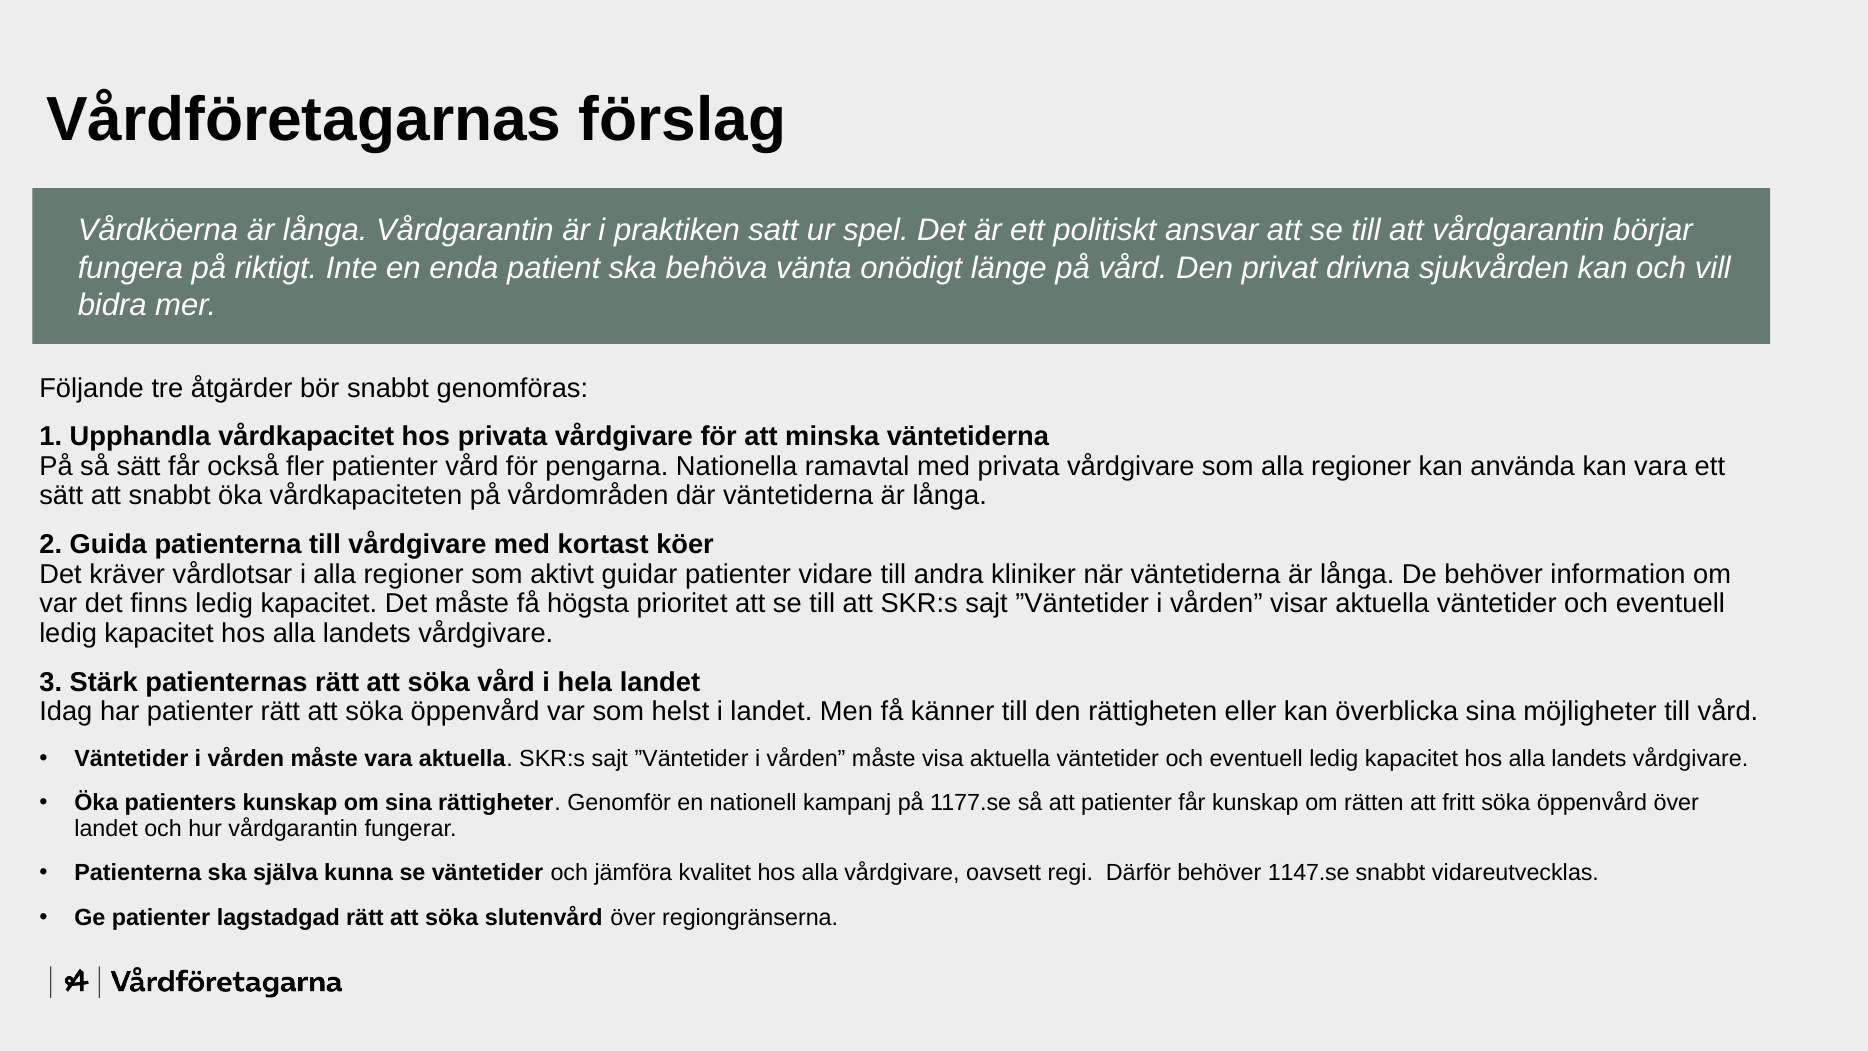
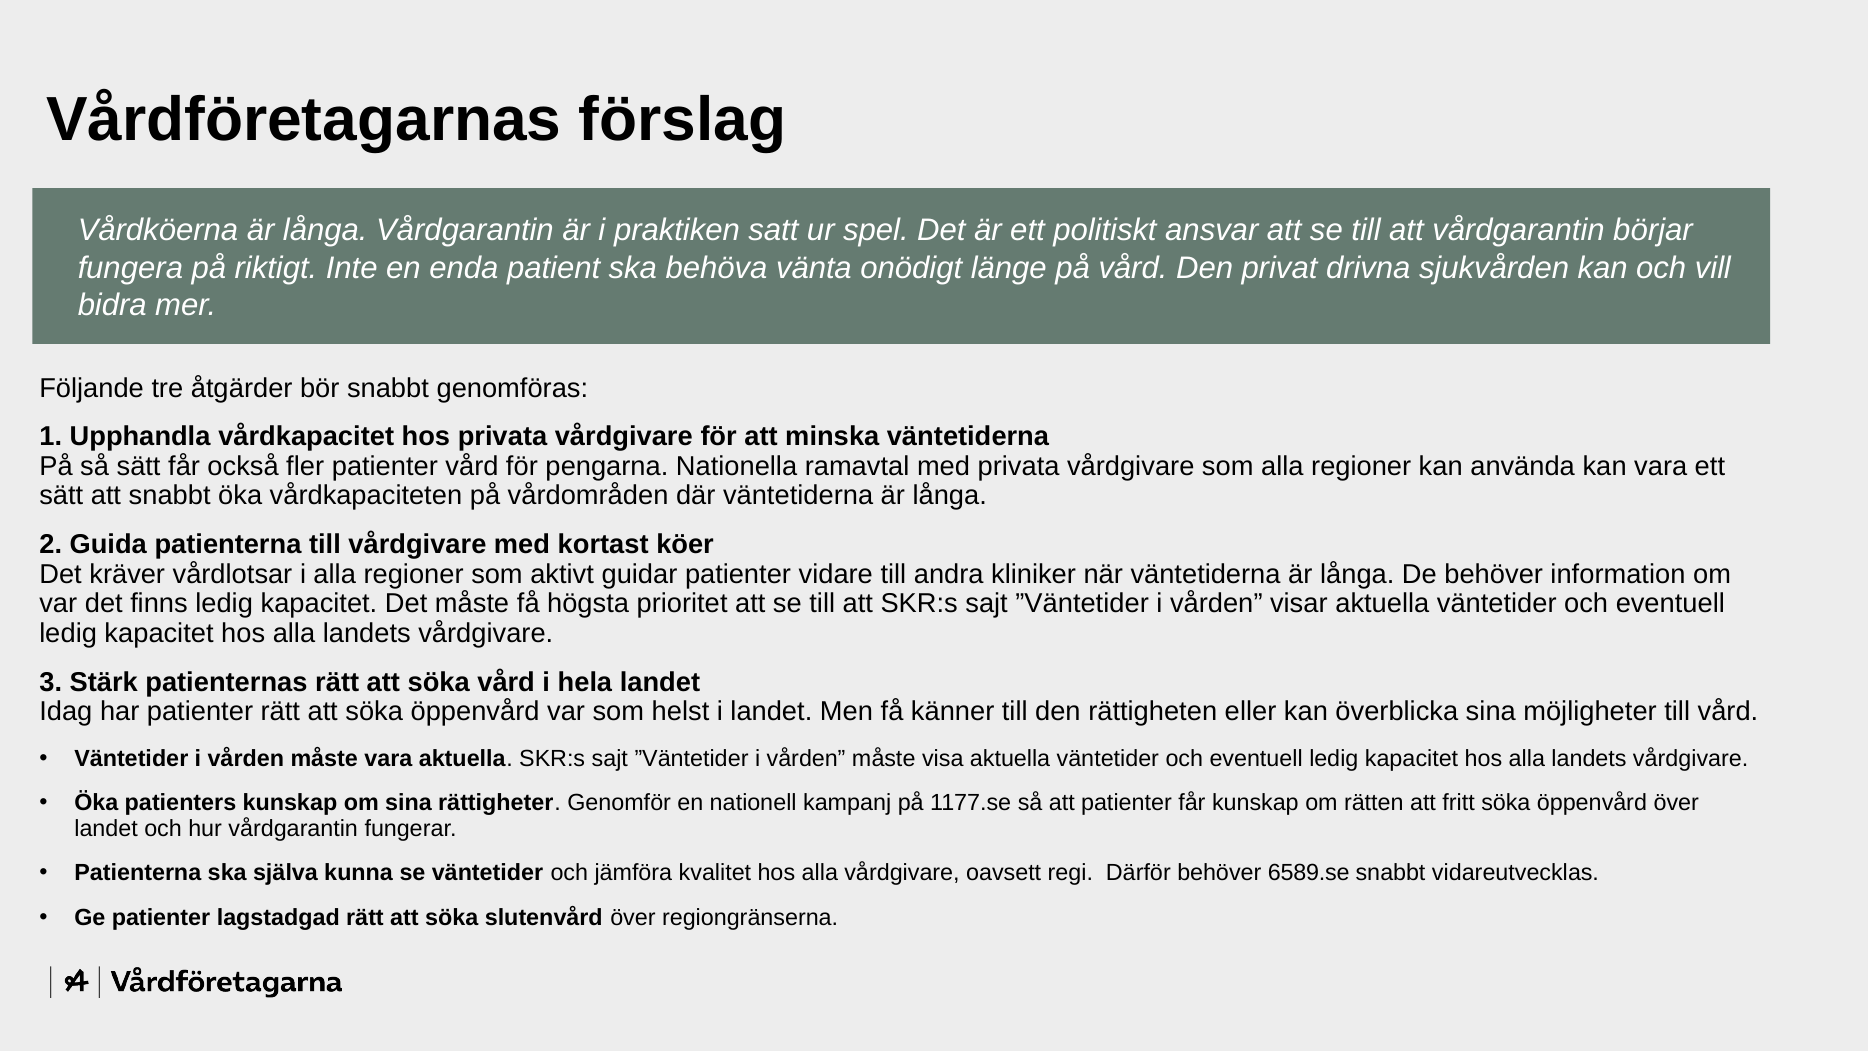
1147.se: 1147.se -> 6589.se (1309, 873)
